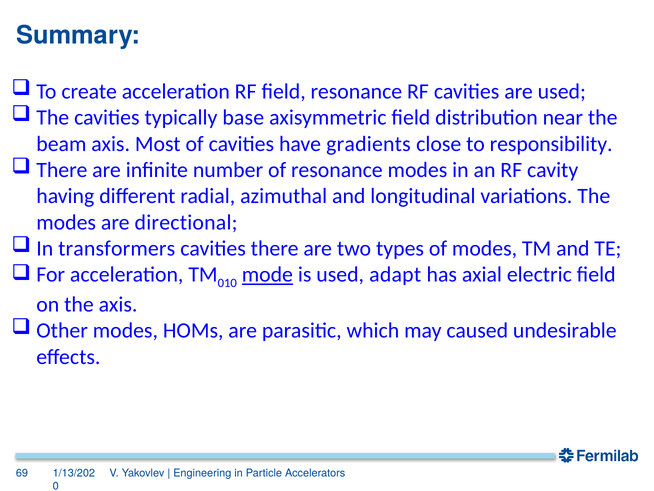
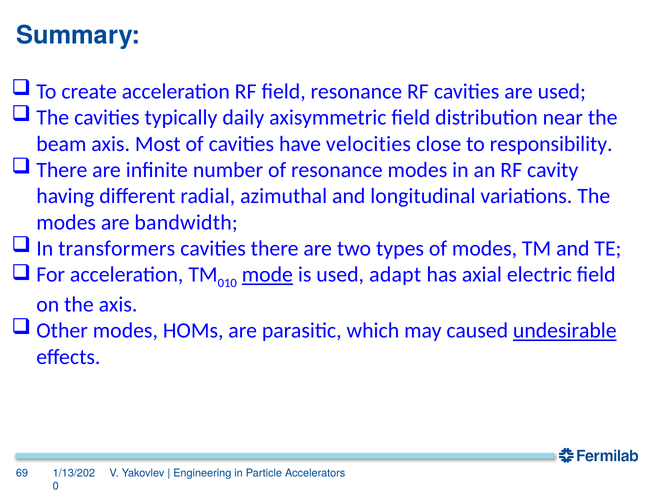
base: base -> daily (243, 118)
gradients: gradients -> velocities (368, 144)
directional: directional -> bandwidth (186, 222)
undesirable underline: none -> present (565, 330)
